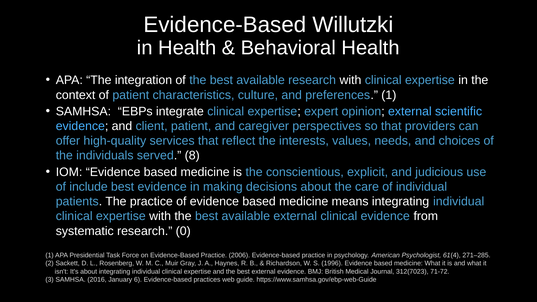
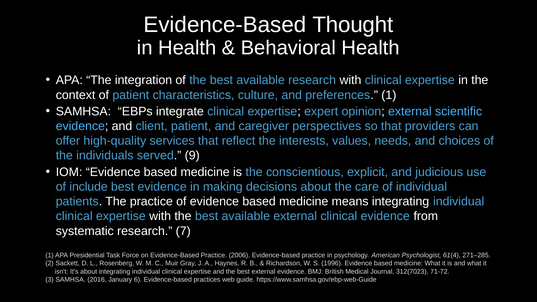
Willutzki: Willutzki -> Thought (353, 25)
8: 8 -> 9 (192, 156)
0: 0 -> 7 (183, 231)
